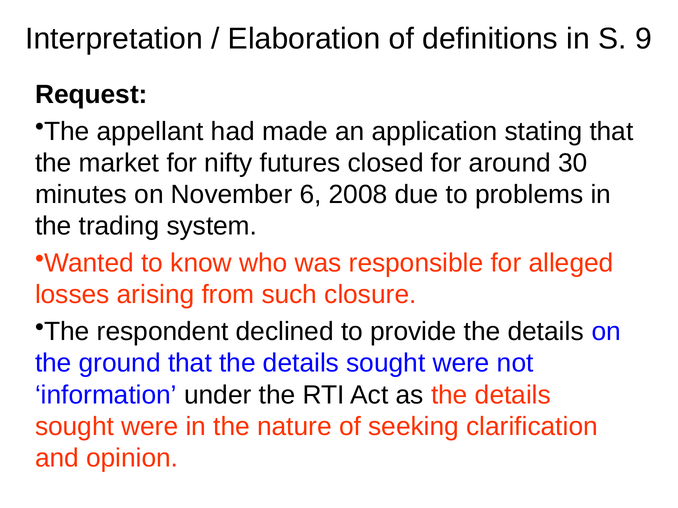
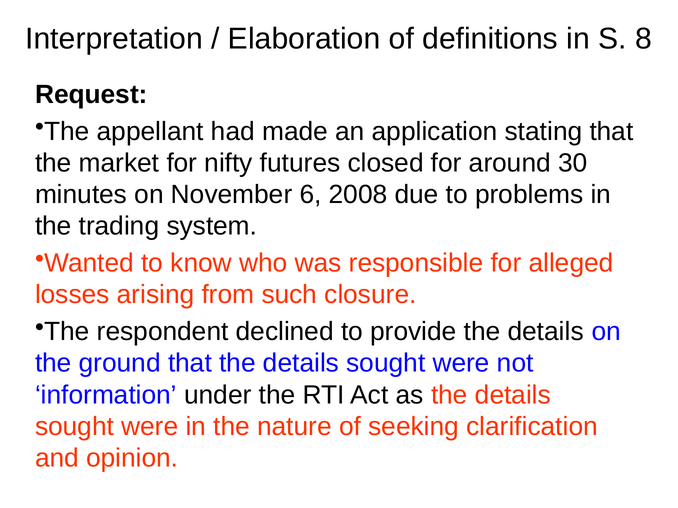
9: 9 -> 8 (643, 39)
